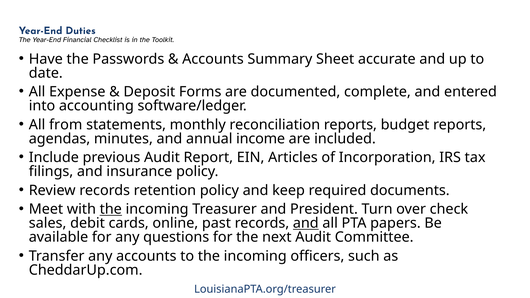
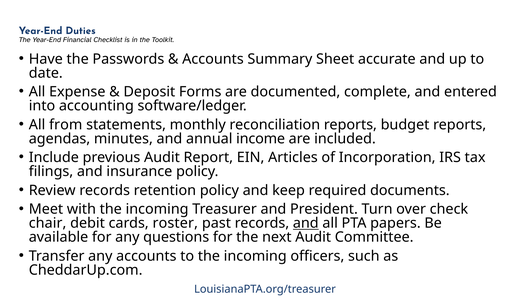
the underline: present -> none (111, 209)
sales: sales -> chair (48, 223)
online: online -> roster (175, 223)
